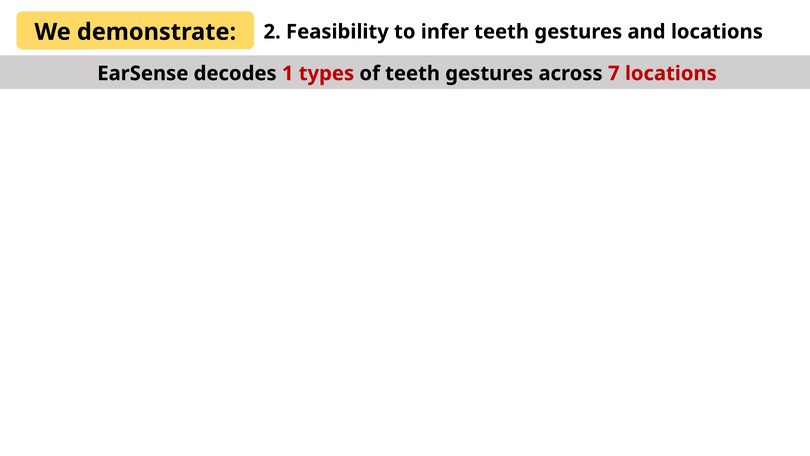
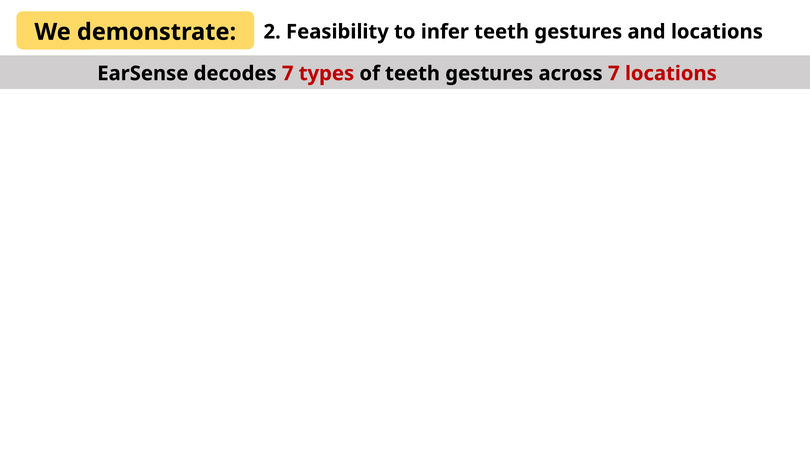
decodes 1: 1 -> 7 (288, 73)
